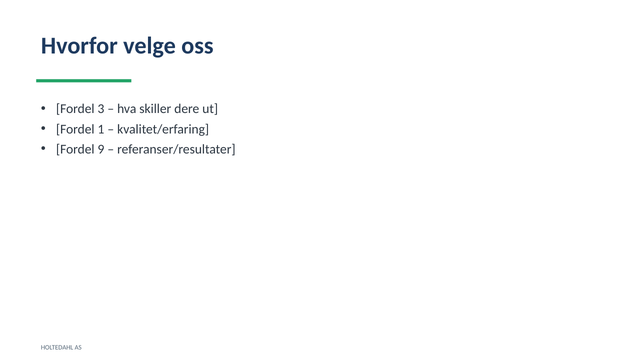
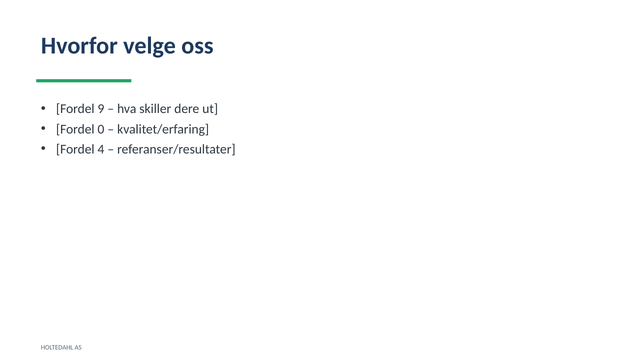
3: 3 -> 9 (101, 109)
1: 1 -> 0 (101, 129)
9: 9 -> 4 (101, 149)
